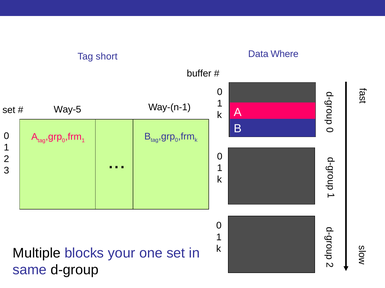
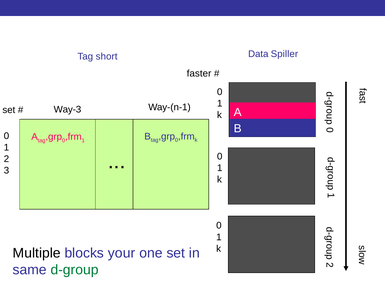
Where: Where -> Spiller (284, 54)
buffer: buffer -> faster (199, 74)
Way-5: Way-5 -> Way-3 (67, 110)
d-group colour: black -> green (75, 270)
